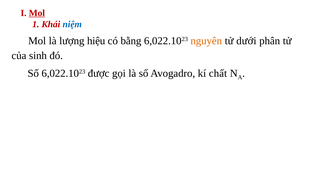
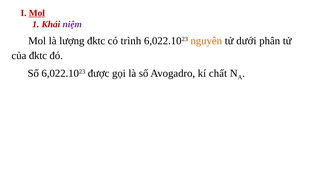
niệm colour: blue -> purple (72, 24)
lượng hiệu: hiệu -> đktc (96, 41)
bằng: bằng -> trình (131, 41)
của sinh: sinh -> đktc (38, 56)
